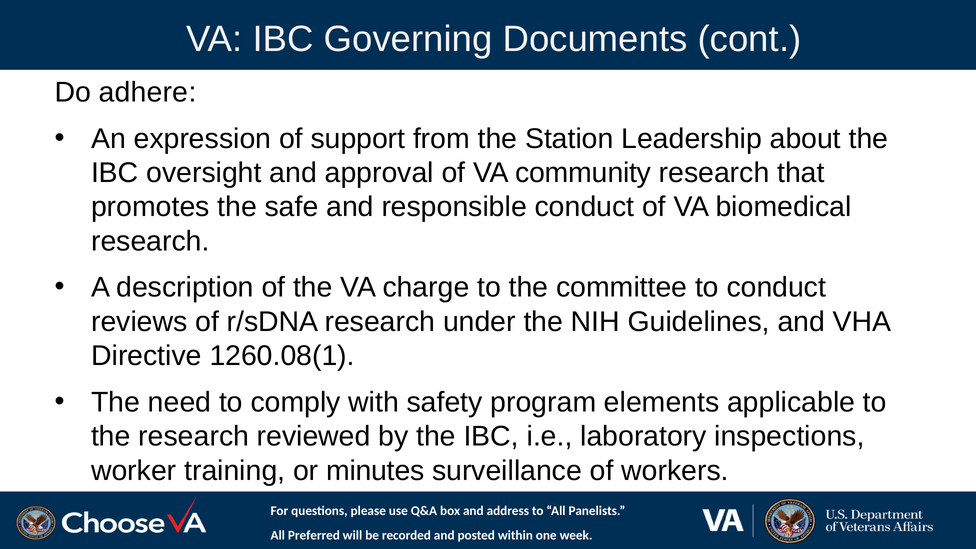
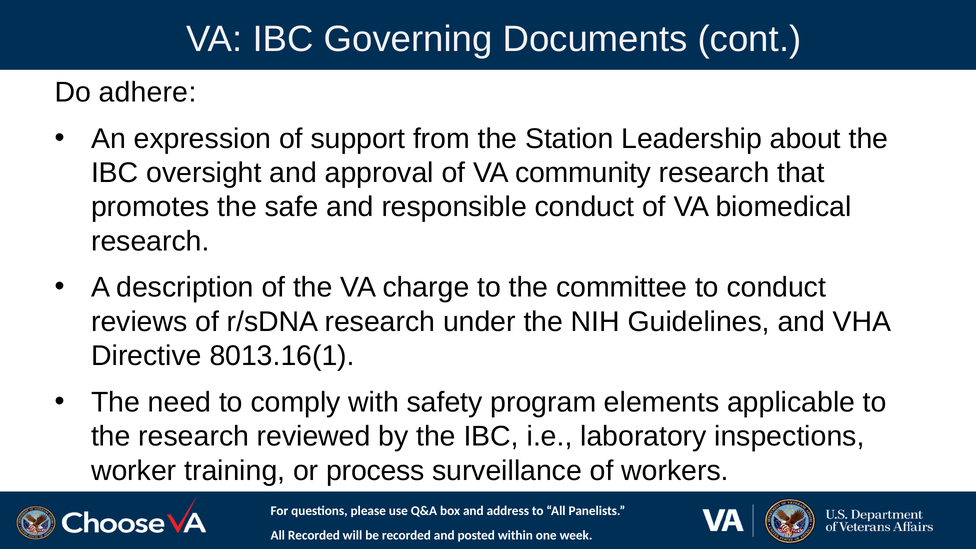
1260.08(1: 1260.08(1 -> 8013.16(1 (282, 356)
minutes: minutes -> process (375, 471)
All Preferred: Preferred -> Recorded (314, 535)
